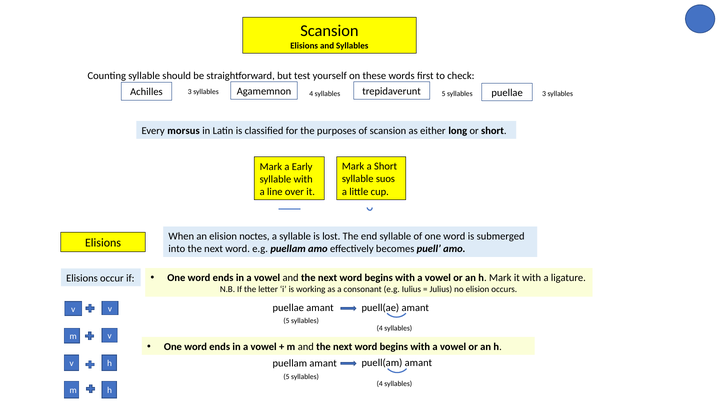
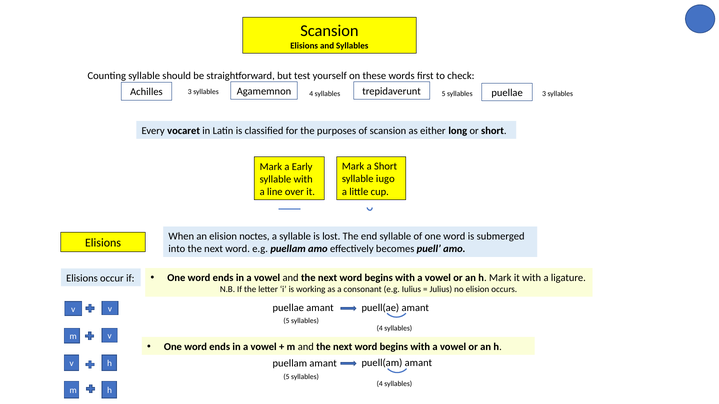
morsus: morsus -> vocaret (184, 131)
suos: suos -> iugo (385, 179)
